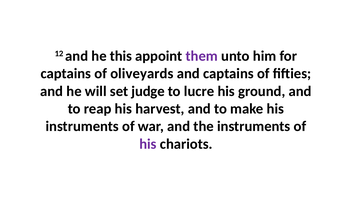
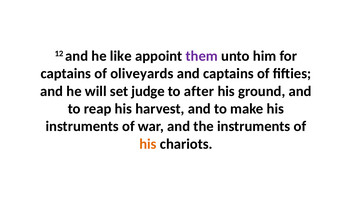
this: this -> like (121, 56)
lucre: lucre -> after (199, 91)
his colour: purple -> orange (148, 144)
